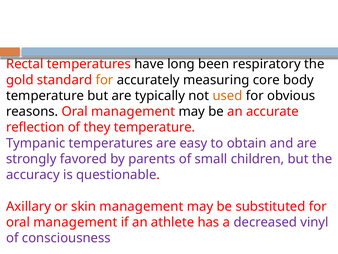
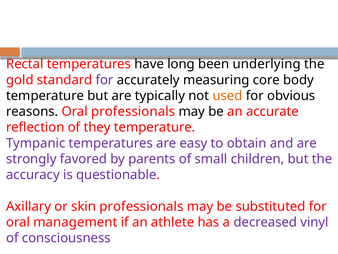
respiratory: respiratory -> underlying (267, 64)
for colour: orange -> purple (104, 80)
reasons Oral management: management -> professionals (133, 111)
skin management: management -> professionals (141, 206)
